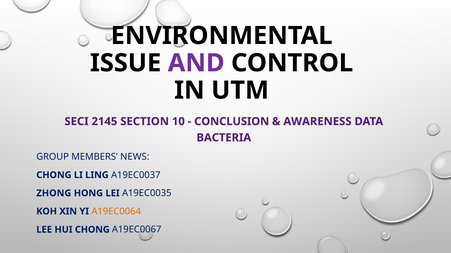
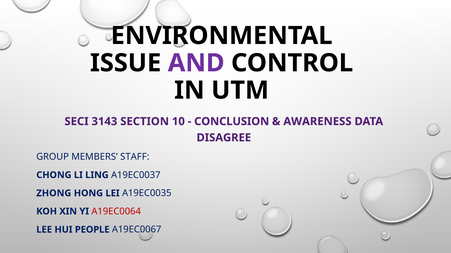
2145: 2145 -> 3143 (104, 122)
BACTERIA: BACTERIA -> DISAGREE (224, 138)
NEWS: NEWS -> STAFF (135, 157)
A19EC0064 colour: orange -> red (116, 212)
HUI CHONG: CHONG -> PEOPLE (92, 230)
